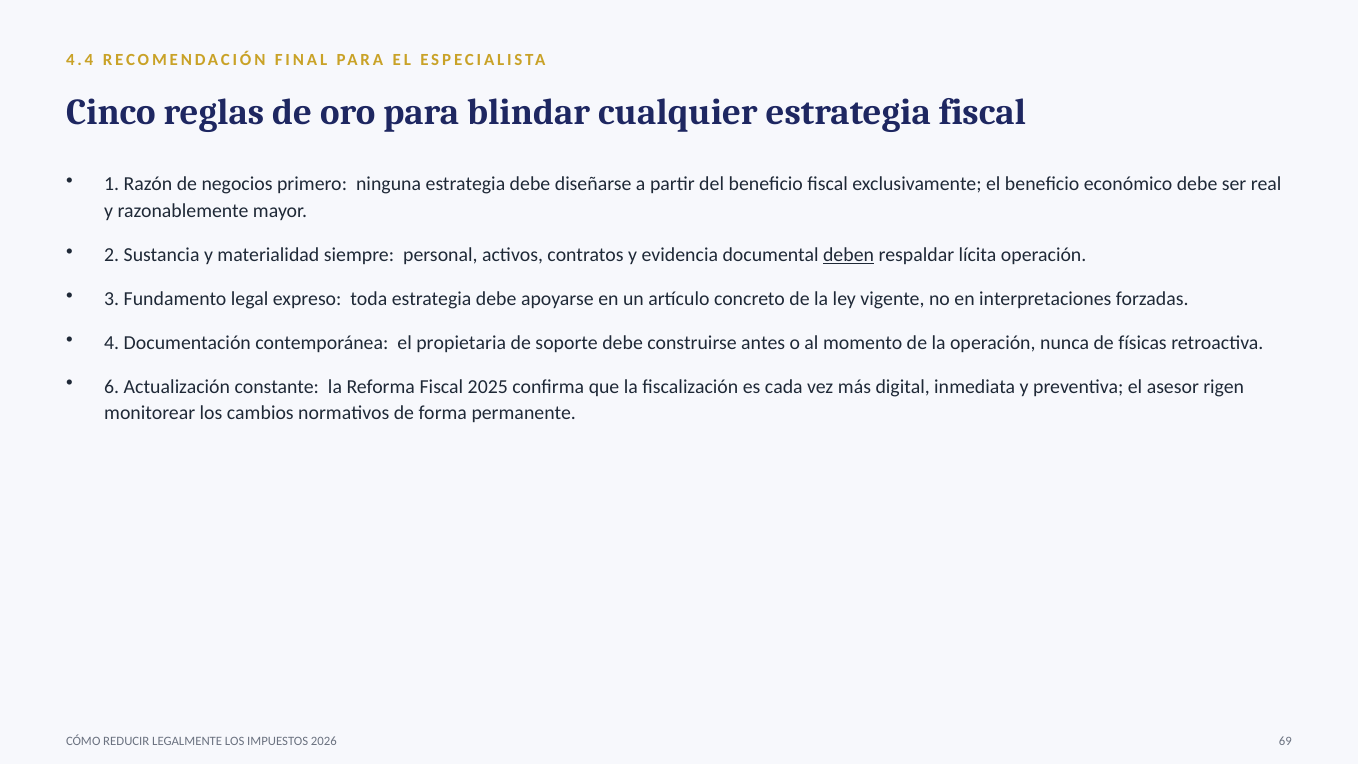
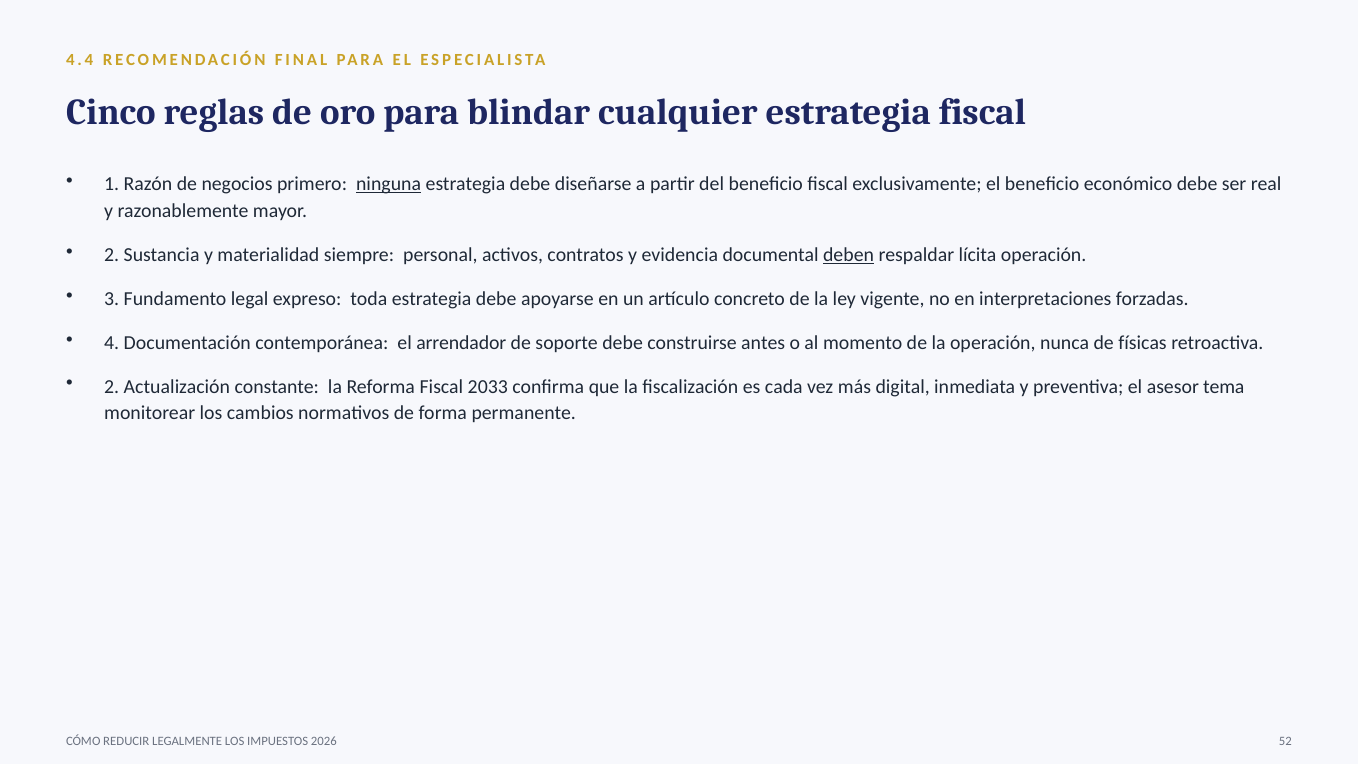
ninguna underline: none -> present (389, 184)
propietaria: propietaria -> arrendador (461, 343)
6: 6 -> 2 (112, 387)
2025: 2025 -> 2033 (488, 387)
rigen: rigen -> tema (1224, 387)
69: 69 -> 52 (1285, 741)
